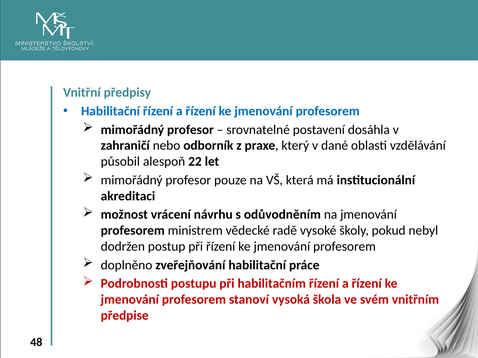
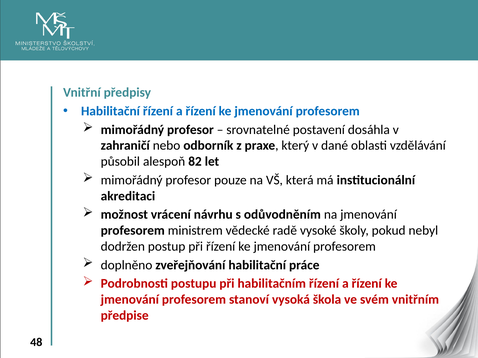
22: 22 -> 82 (195, 162)
